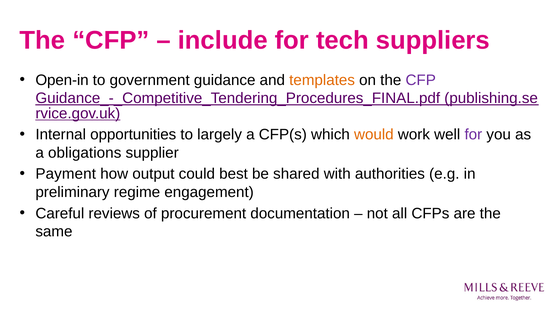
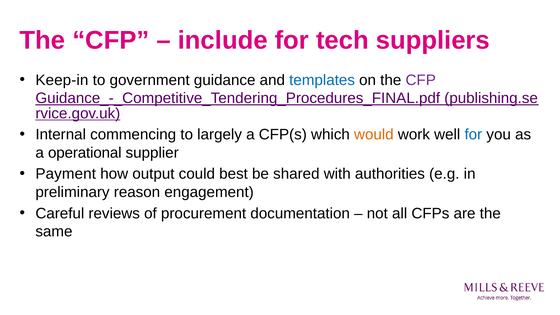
Open-in: Open-in -> Keep-in (62, 80)
templates colour: orange -> blue (322, 80)
opportunities: opportunities -> commencing (133, 135)
for colour: purple -> blue (473, 135)
obligations: obligations -> operational (85, 153)
regime: regime -> reason (137, 192)
